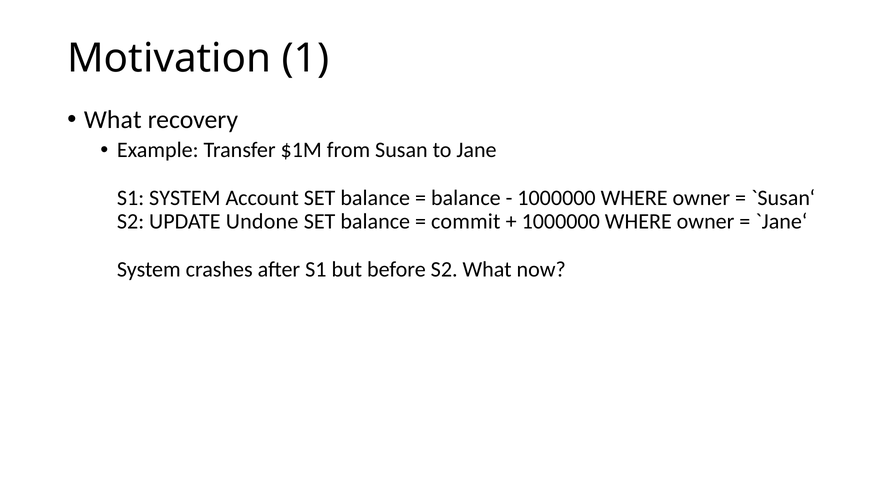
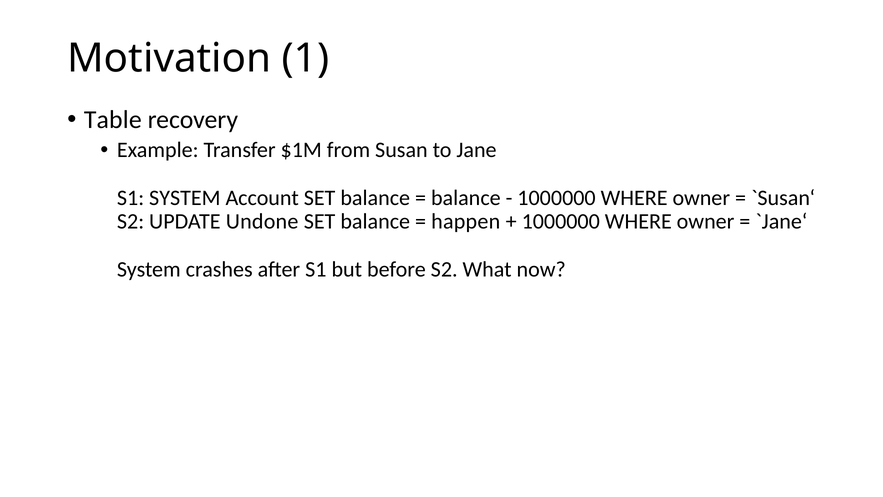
What: What -> Table (113, 120)
commit: commit -> happen (466, 221)
